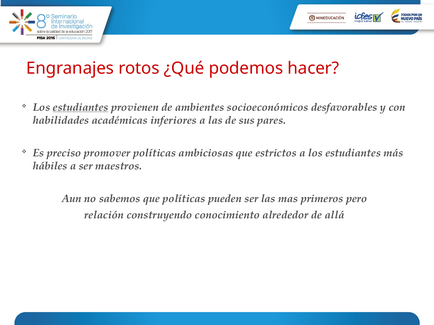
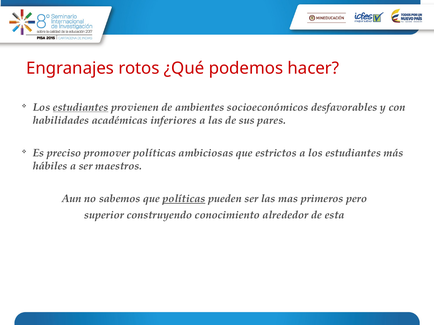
políticas underline: none -> present (184, 199)
relación: relación -> superior (104, 215)
allá: allá -> esta (335, 215)
